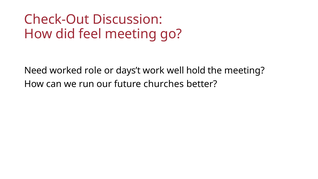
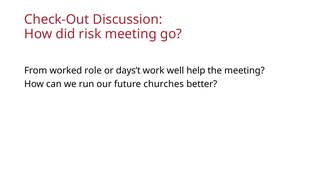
feel: feel -> risk (90, 34)
Need: Need -> From (36, 71)
hold: hold -> help (196, 71)
